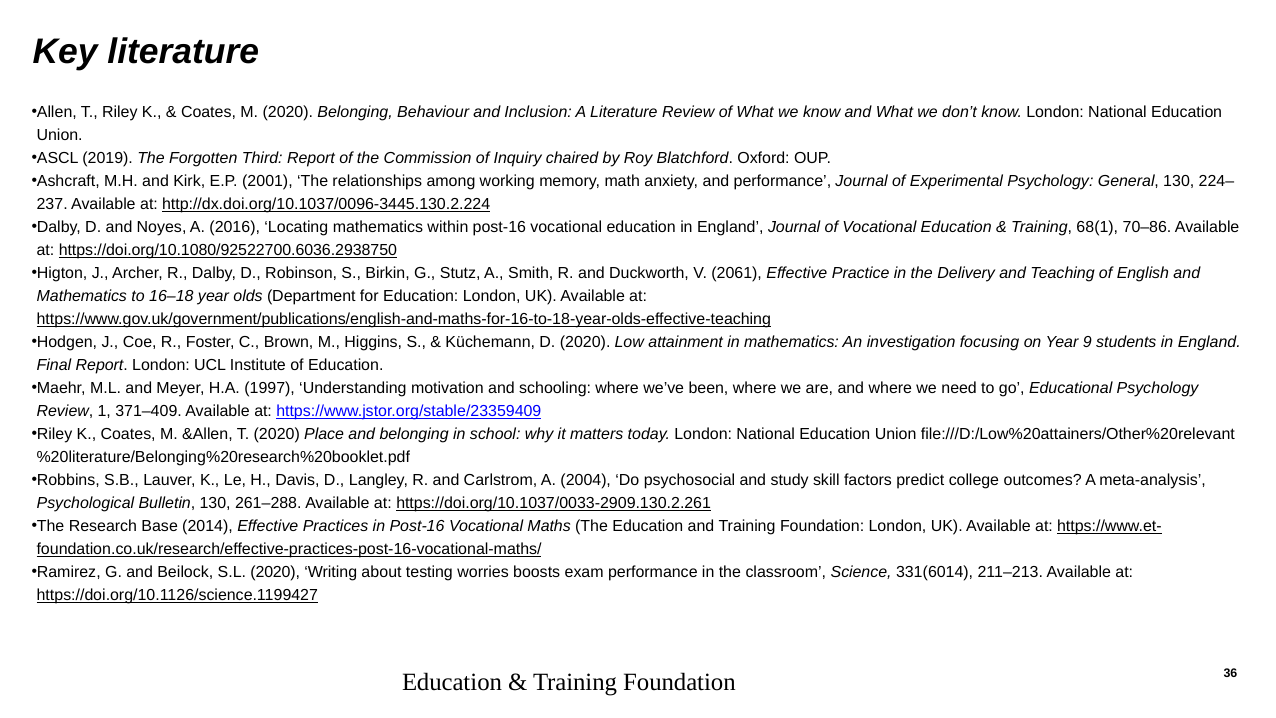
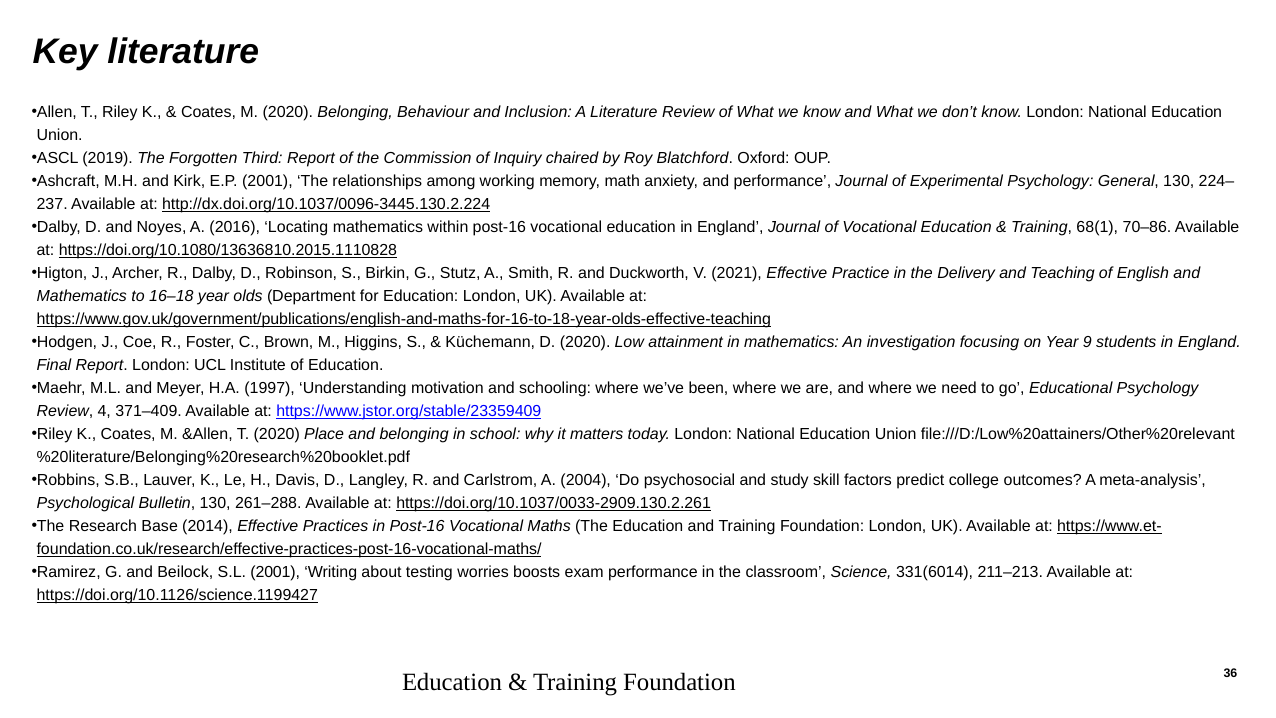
https://doi.org/10.1080/92522700.6036.2938750: https://doi.org/10.1080/92522700.6036.2938750 -> https://doi.org/10.1080/13636810.2015.1110828 (228, 250)
2061: 2061 -> 2021 (737, 273)
1: 1 -> 4 (104, 411)
S.L 2020: 2020 -> 2001 (275, 572)
